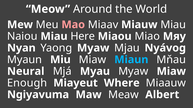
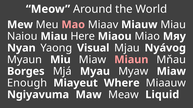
Yaong Myaw: Myaw -> Visual (93, 48)
Miaun colour: light blue -> pink (131, 60)
Neural: Neural -> Borges (26, 72)
Albert: Albert -> Liquid (162, 95)
